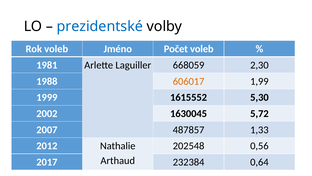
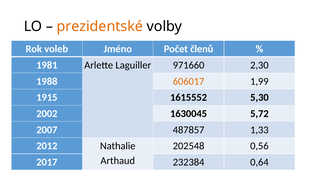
prezidentské colour: blue -> orange (100, 26)
Počet voleb: voleb -> členů (202, 49)
668059: 668059 -> 971660 (189, 65)
1999: 1999 -> 1915 (47, 97)
